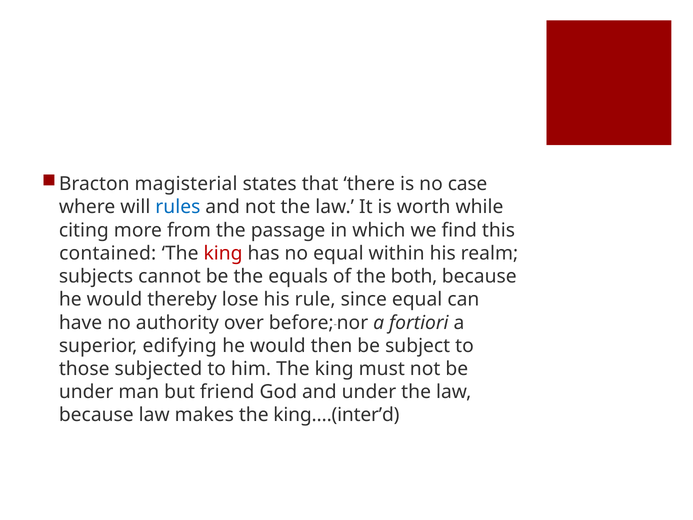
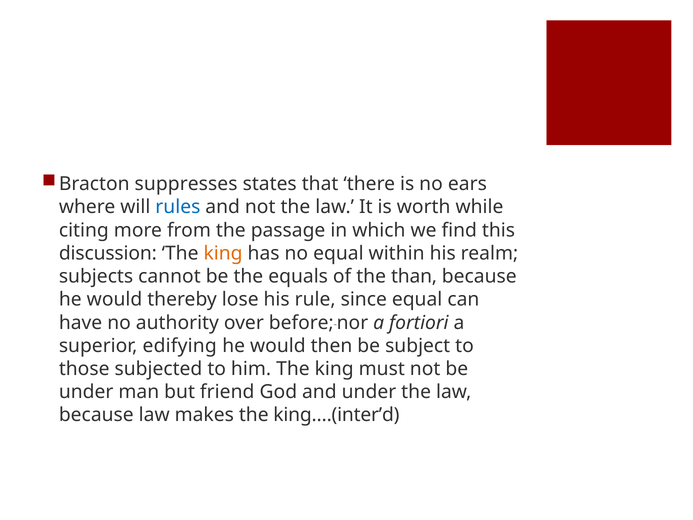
magisterial: magisterial -> suppresses (186, 184)
case: case -> ears (467, 184)
contained: contained -> discussion (108, 253)
king colour: red -> orange (223, 253)
both: both -> than (414, 276)
